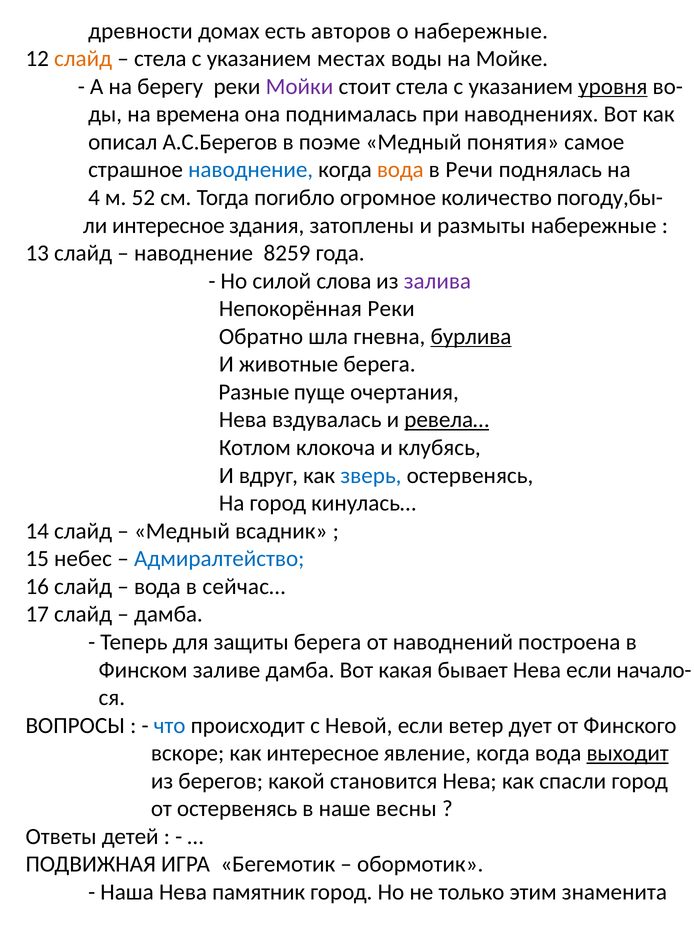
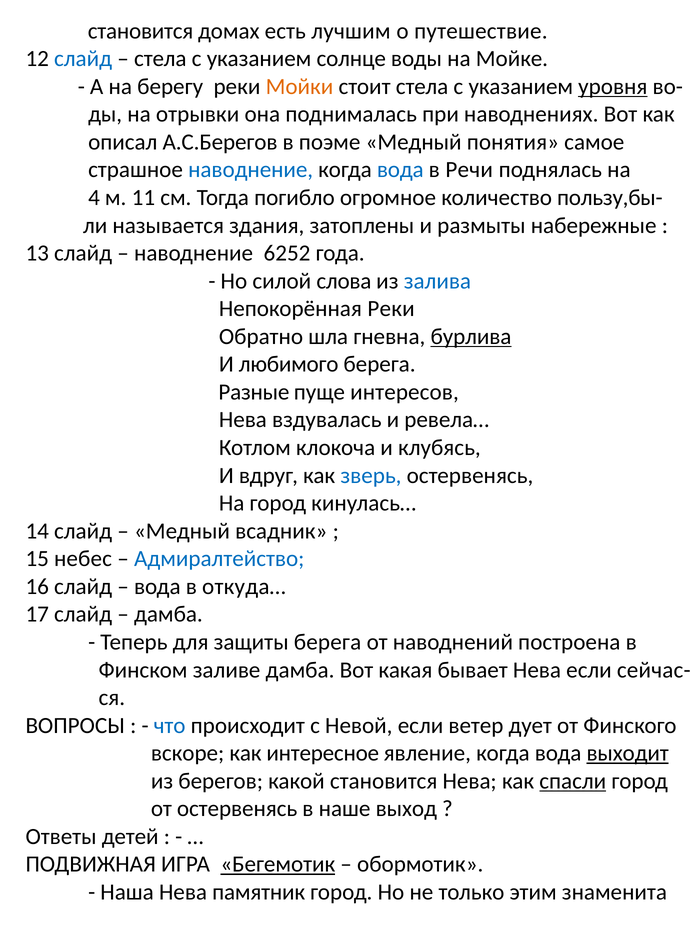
древности: древности -> становится (141, 31)
авторов: авторов -> лучшим (351, 31)
о набережные: набережные -> путешествие (481, 31)
слайд colour: orange -> blue (83, 59)
местах: местах -> солнце (351, 59)
Мойки colour: purple -> orange (299, 86)
времена: времена -> отрывки (198, 114)
вода colour: orange -> blue (400, 170)
52: 52 -> 11 (143, 197)
погоду,бы-: погоду,бы- -> пользу,бы- (610, 197)
ли интересное: интересное -> называется (168, 225)
8259: 8259 -> 6252 (287, 253)
залива colour: purple -> blue (437, 281)
животные: животные -> любимого (289, 364)
очертания: очертания -> интересов (404, 392)
ревела… underline: present -> none (447, 420)
сейчас…: сейчас… -> откуда… (244, 586)
начало-: начало- -> сейчас- (654, 669)
спасли underline: none -> present (573, 780)
весны: весны -> выход (406, 808)
Бегемотик underline: none -> present (278, 864)
